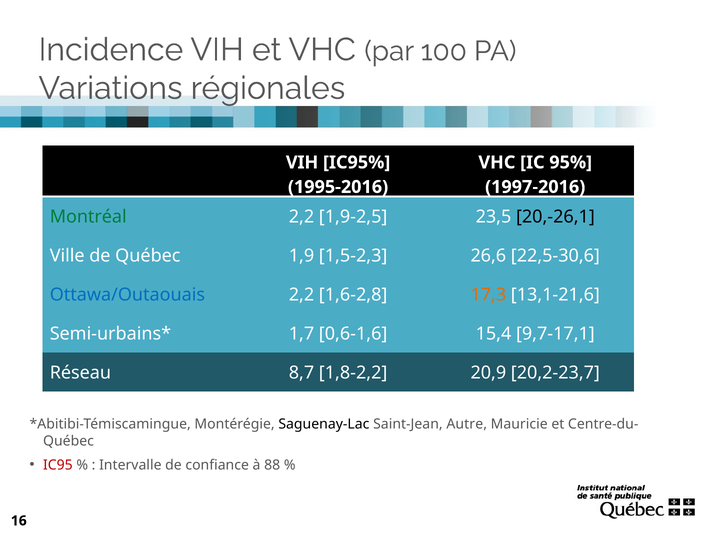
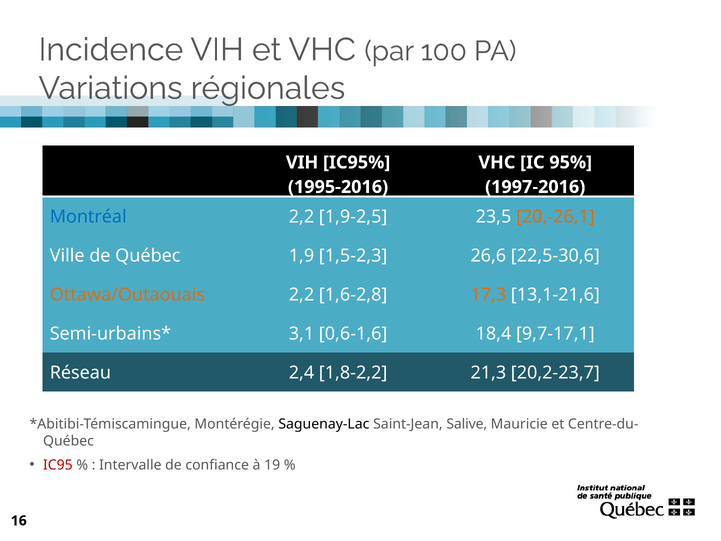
Montréal colour: green -> blue (88, 217)
20,-26,1 colour: black -> orange (555, 217)
Ottawa/Outaouais colour: blue -> orange (127, 295)
1,7: 1,7 -> 3,1 (302, 334)
15,4: 15,4 -> 18,4 (494, 334)
8,7: 8,7 -> 2,4 (302, 373)
20,9: 20,9 -> 21,3 (488, 373)
Autre: Autre -> Salive (467, 424)
88: 88 -> 19 (272, 465)
